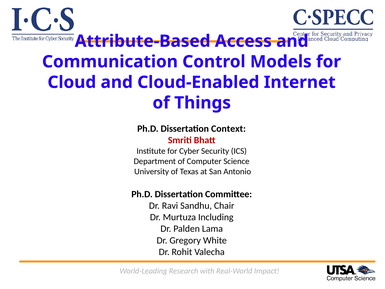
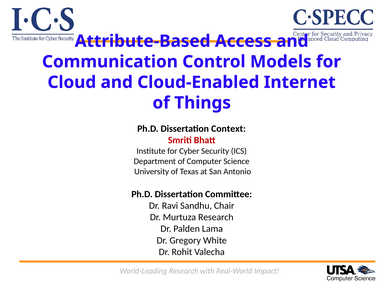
Murtuza Including: Including -> Research (216, 217)
